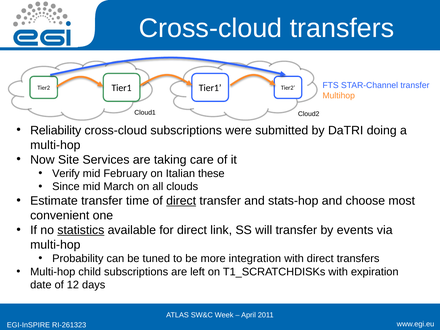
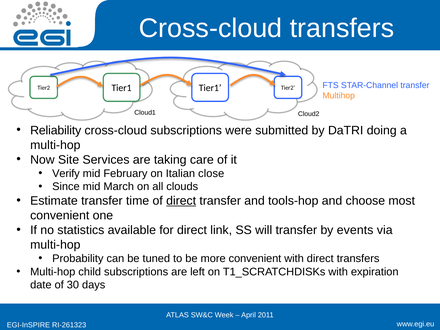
these: these -> close (211, 173)
stats-hop: stats-hop -> tools-hop (293, 201)
statistics underline: present -> none (81, 230)
more integration: integration -> convenient (255, 259)
12: 12 -> 30 (73, 285)
